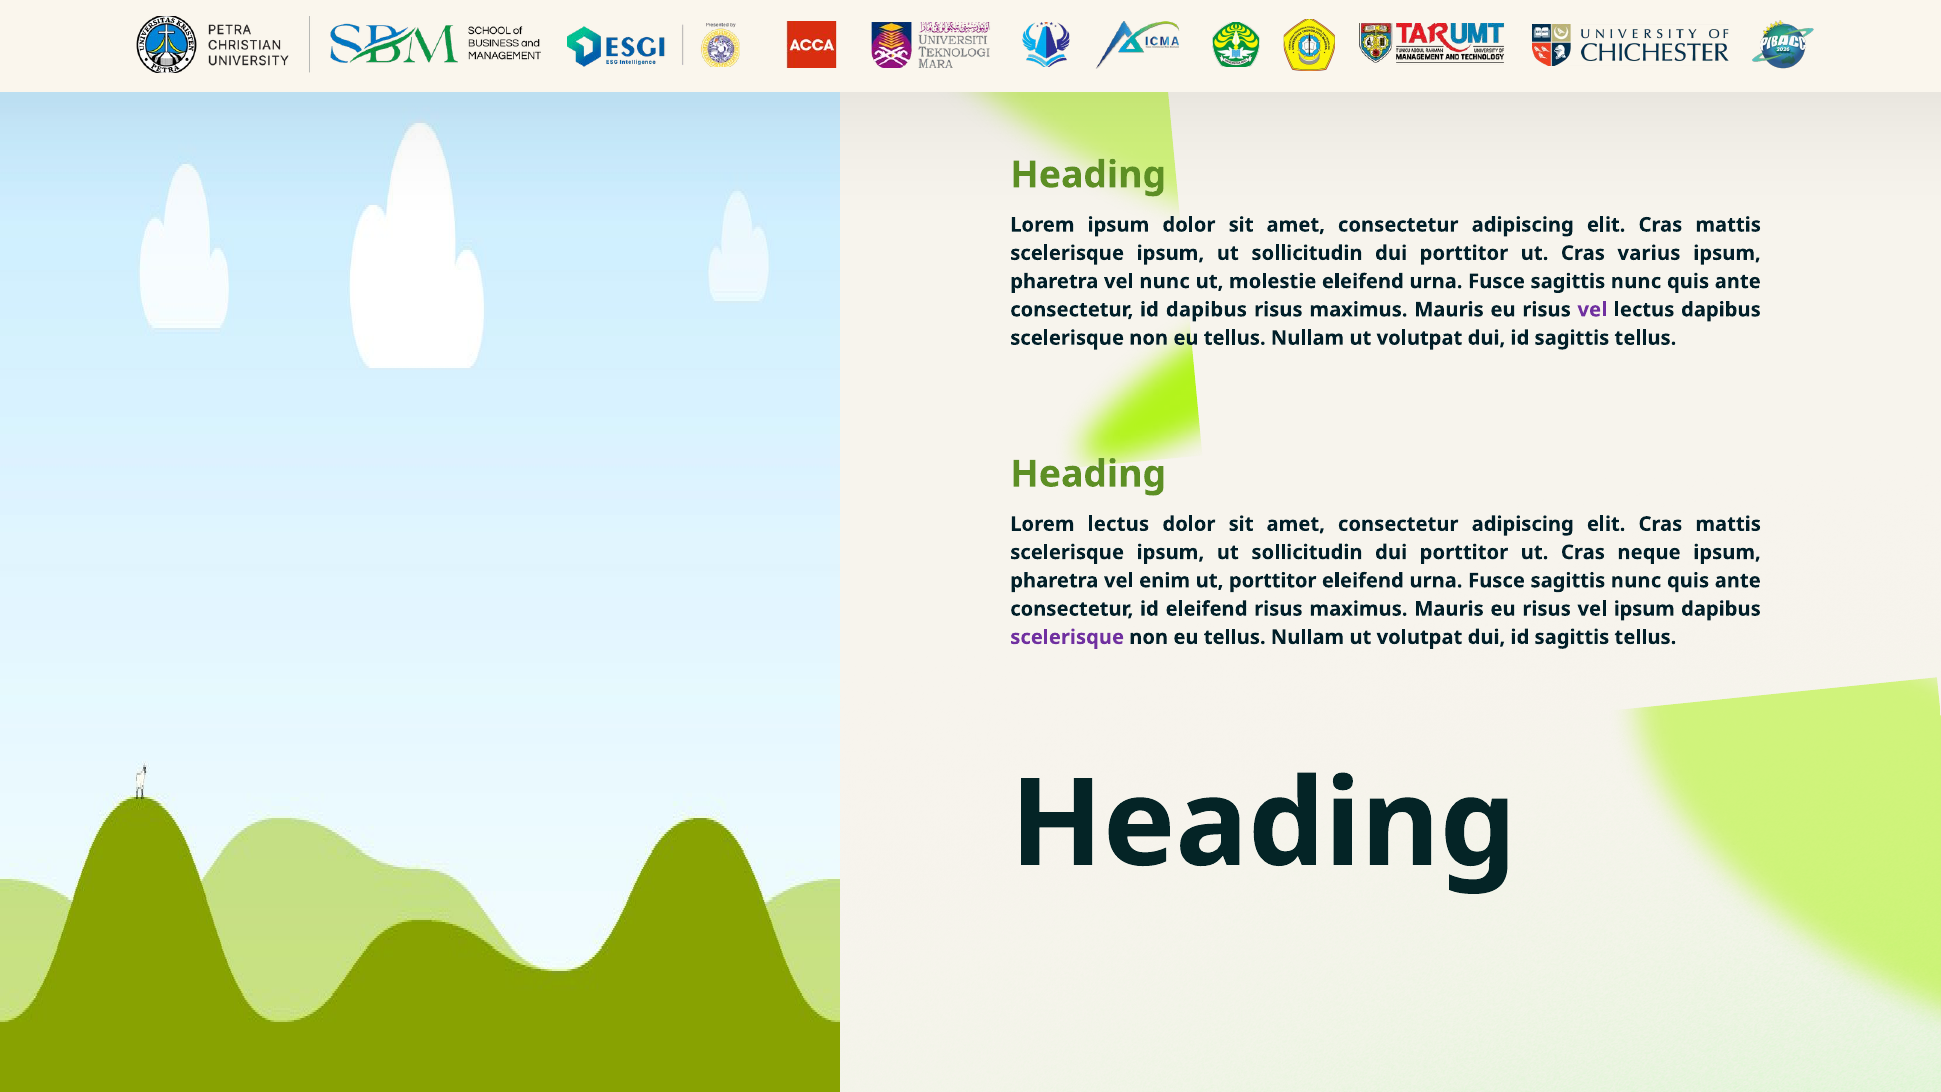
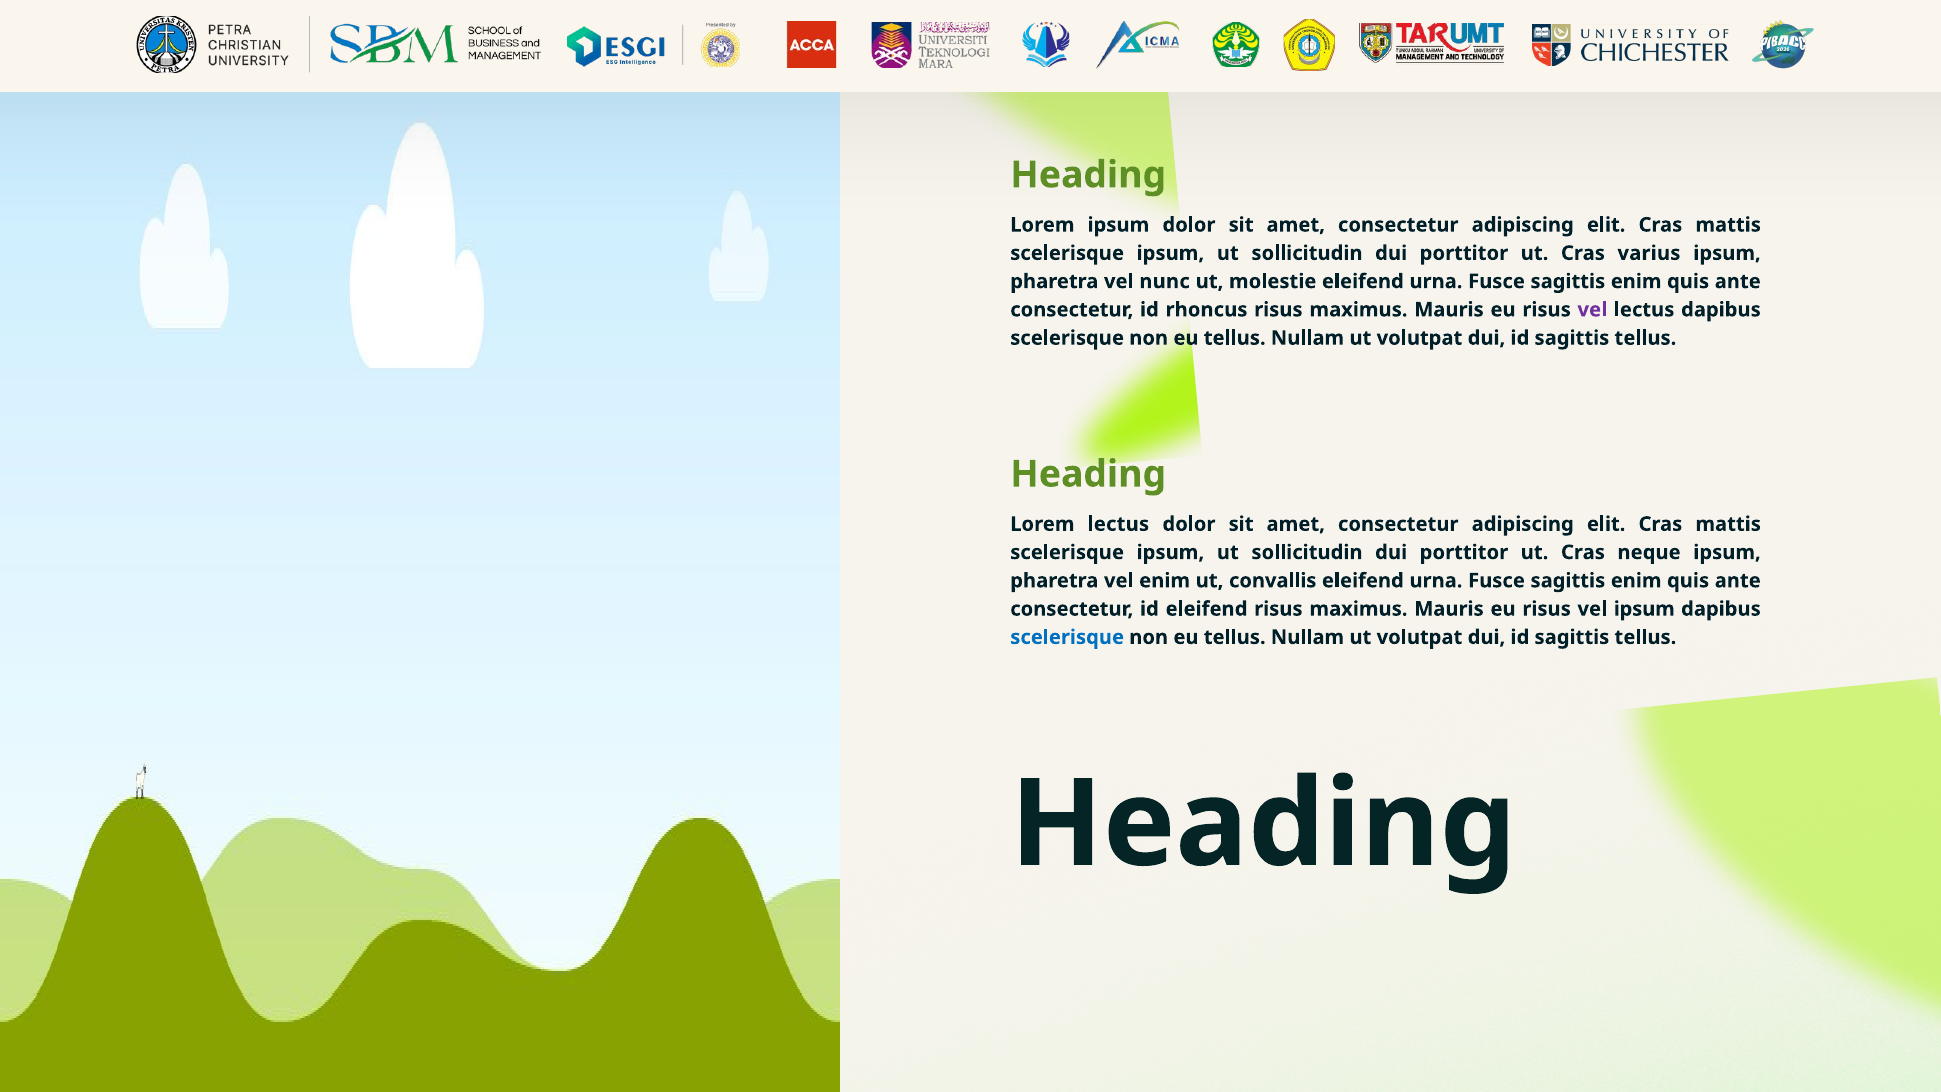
nunc: nunc -> enim (1636, 281)
id dapibus: dapibus -> rhoncus (1207, 310)
ut porttitor: porttitor -> convallis (1273, 581)
nunc: nunc -> enim (1636, 581)
scelerisque colour: purple -> blue (1067, 637)
